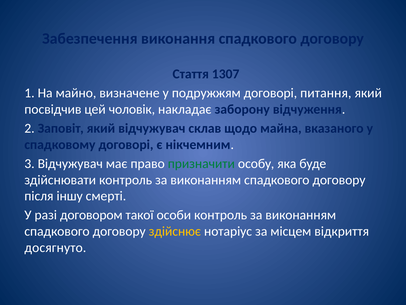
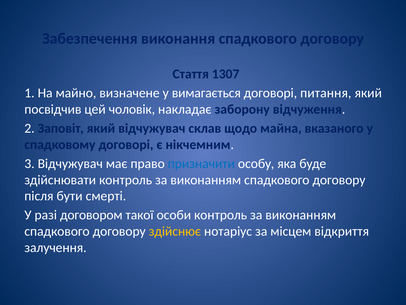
подружжям: подружжям -> вимагається (206, 93)
призначити colour: green -> blue (201, 163)
іншу: іншу -> бути (70, 196)
досягнуто: досягнуто -> залучення (55, 247)
